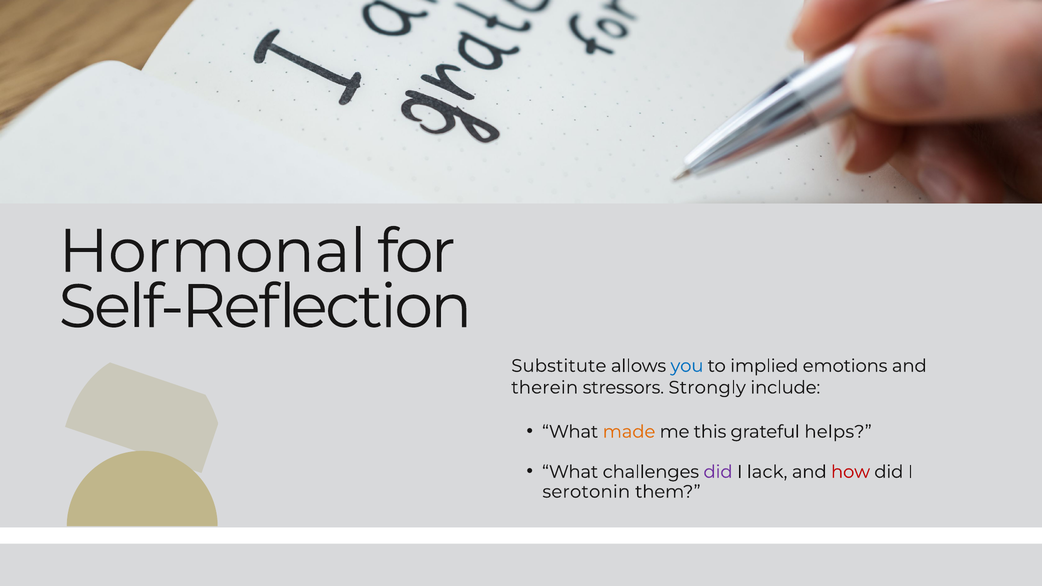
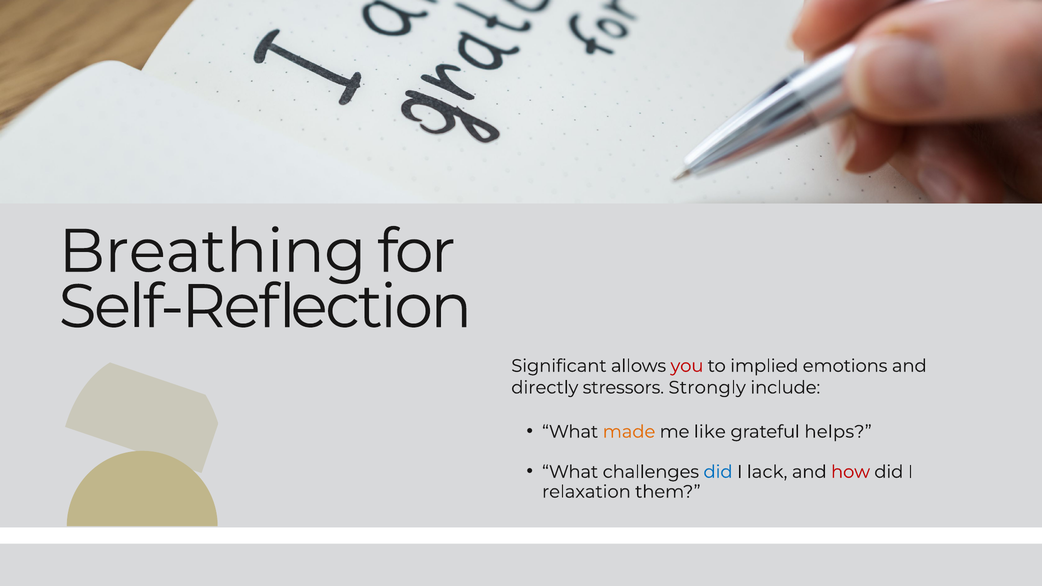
Hormonal: Hormonal -> Breathing (212, 252)
Substitute: Substitute -> Significant (559, 366)
you colour: blue -> red (687, 366)
therein: therein -> directly (545, 388)
this: this -> like (710, 432)
did colour: purple -> blue (718, 472)
serotonin: serotonin -> relaxation (586, 492)
